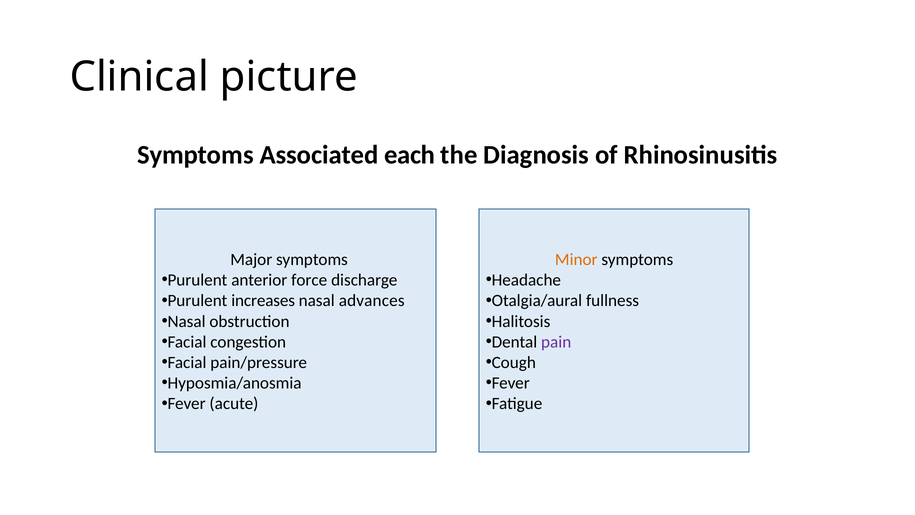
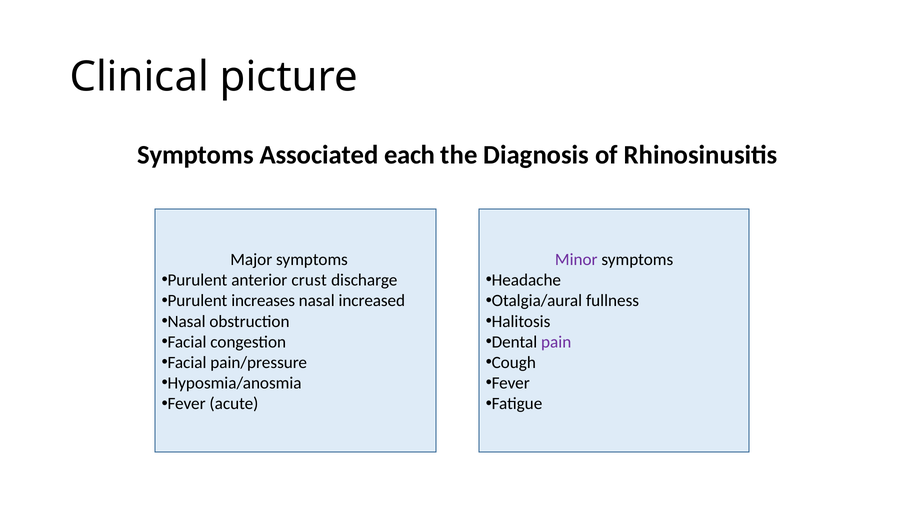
Minor colour: orange -> purple (576, 259)
force: force -> crust (309, 280)
advances: advances -> increased (372, 301)
